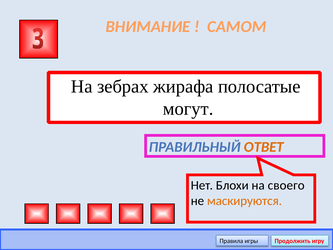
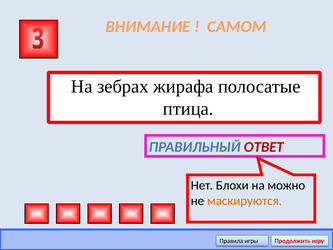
могут: могут -> птица (188, 109)
ОТВЕТ colour: orange -> red (264, 147)
своего: своего -> можно (286, 185)
